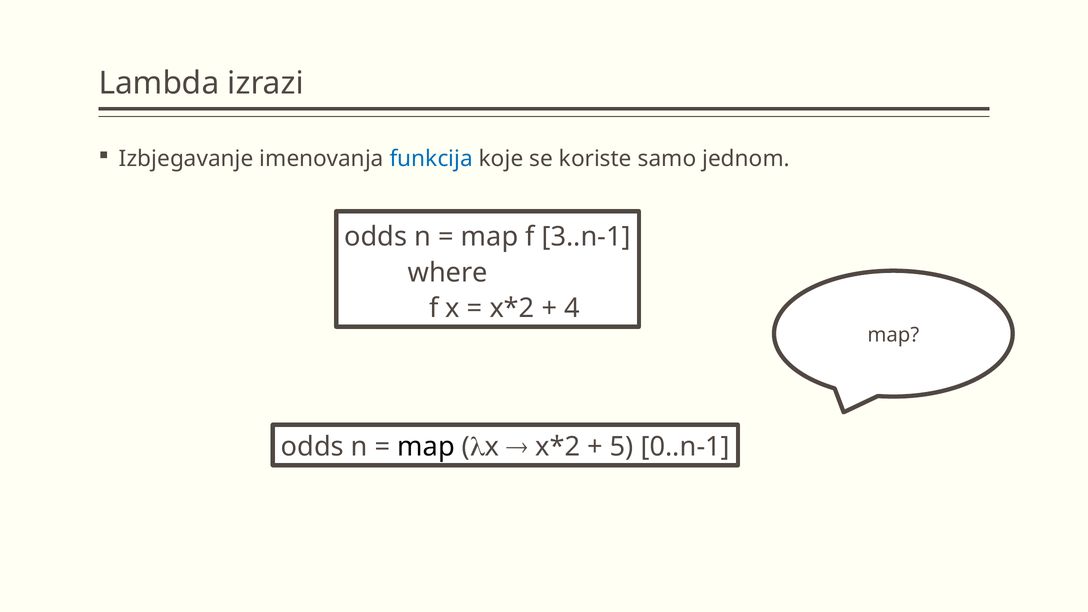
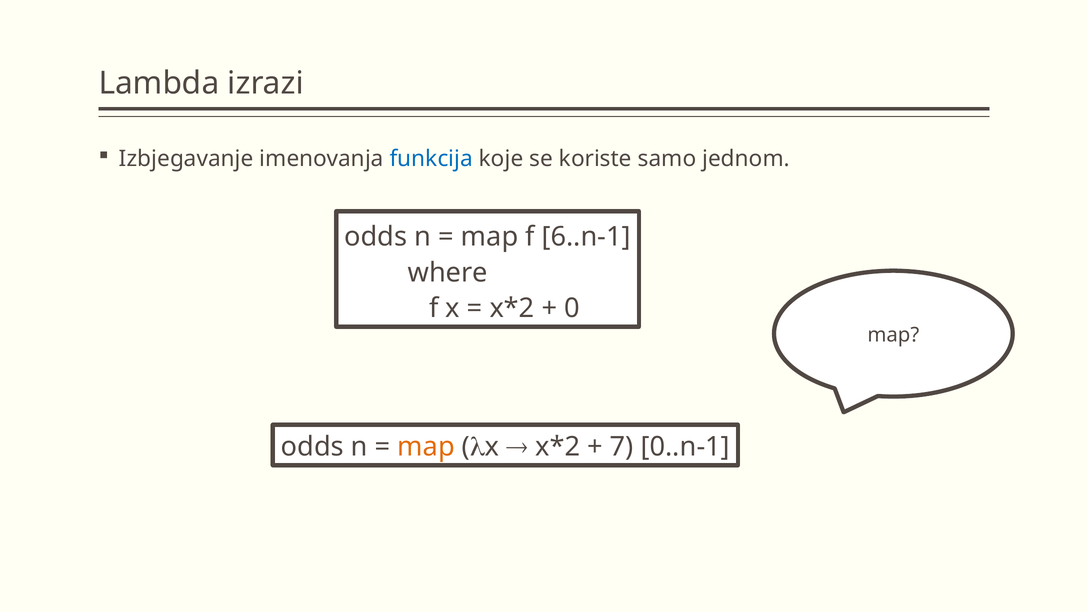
3..n-1: 3..n-1 -> 6..n-1 (586, 237)
4: 4 -> 0 (572, 308)
map colour: black -> orange (426, 447)
5: 5 -> 7 (622, 447)
